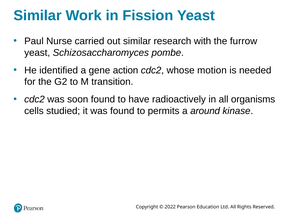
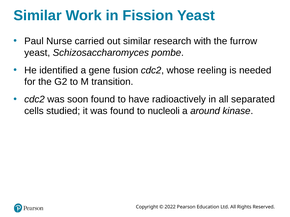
action: action -> fusion (126, 70)
motion: motion -> reeling (212, 70)
organisms: organisms -> separated (253, 100)
permits: permits -> nucleoli (164, 111)
